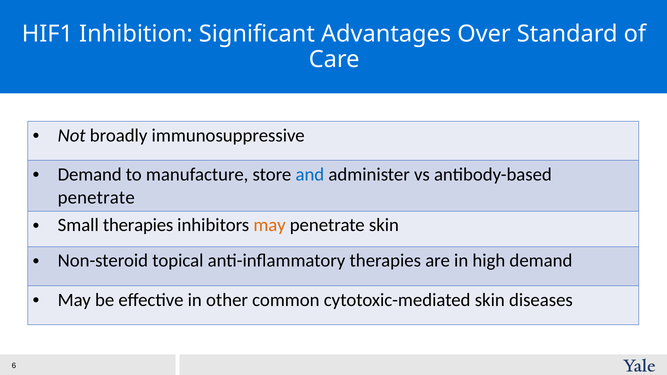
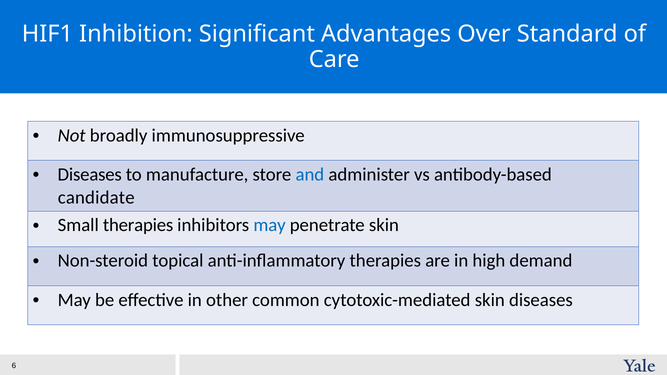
Demand: Demand -> Diseases (90, 175)
penetrate: penetrate -> candidate (96, 197)
may colour: orange -> blue (270, 225)
